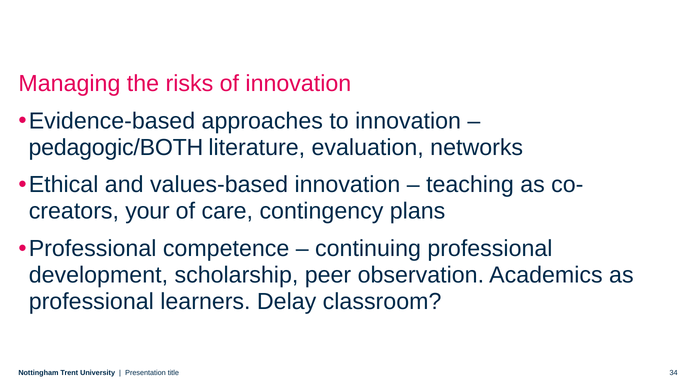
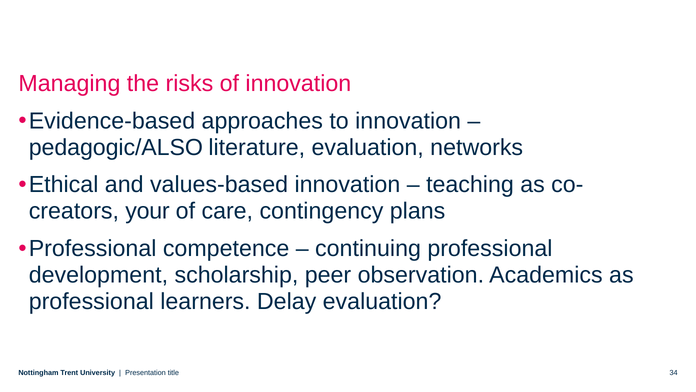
pedagogic/BOTH: pedagogic/BOTH -> pedagogic/ALSO (116, 147)
Delay classroom: classroom -> evaluation (382, 301)
